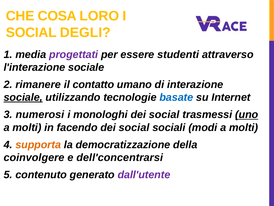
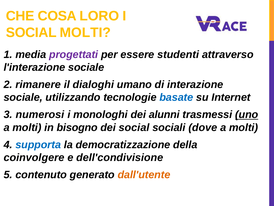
SOCIAL DEGLI: DEGLI -> MOLTI (85, 32)
contatto: contatto -> dialoghi (93, 84)
sociale underline: present -> none (23, 97)
monologhi dei social: social -> alunni (164, 114)
facendo: facendo -> bisogno (77, 127)
modi: modi -> dove (203, 127)
supporta colour: orange -> blue (38, 144)
dell'concentrarsi: dell'concentrarsi -> dell'condivisione (120, 157)
dall'utente colour: purple -> orange (144, 174)
